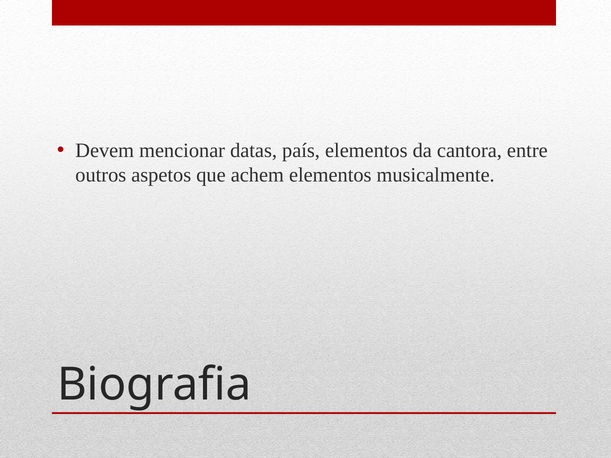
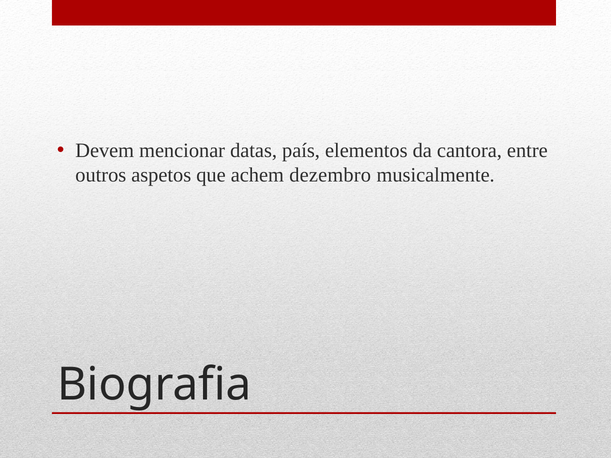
achem elementos: elementos -> dezembro (330, 175)
